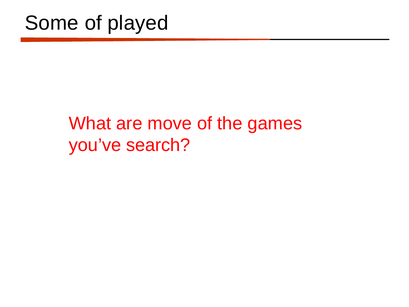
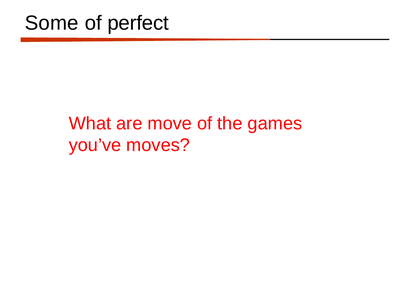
played: played -> perfect (138, 23)
search: search -> moves (158, 145)
